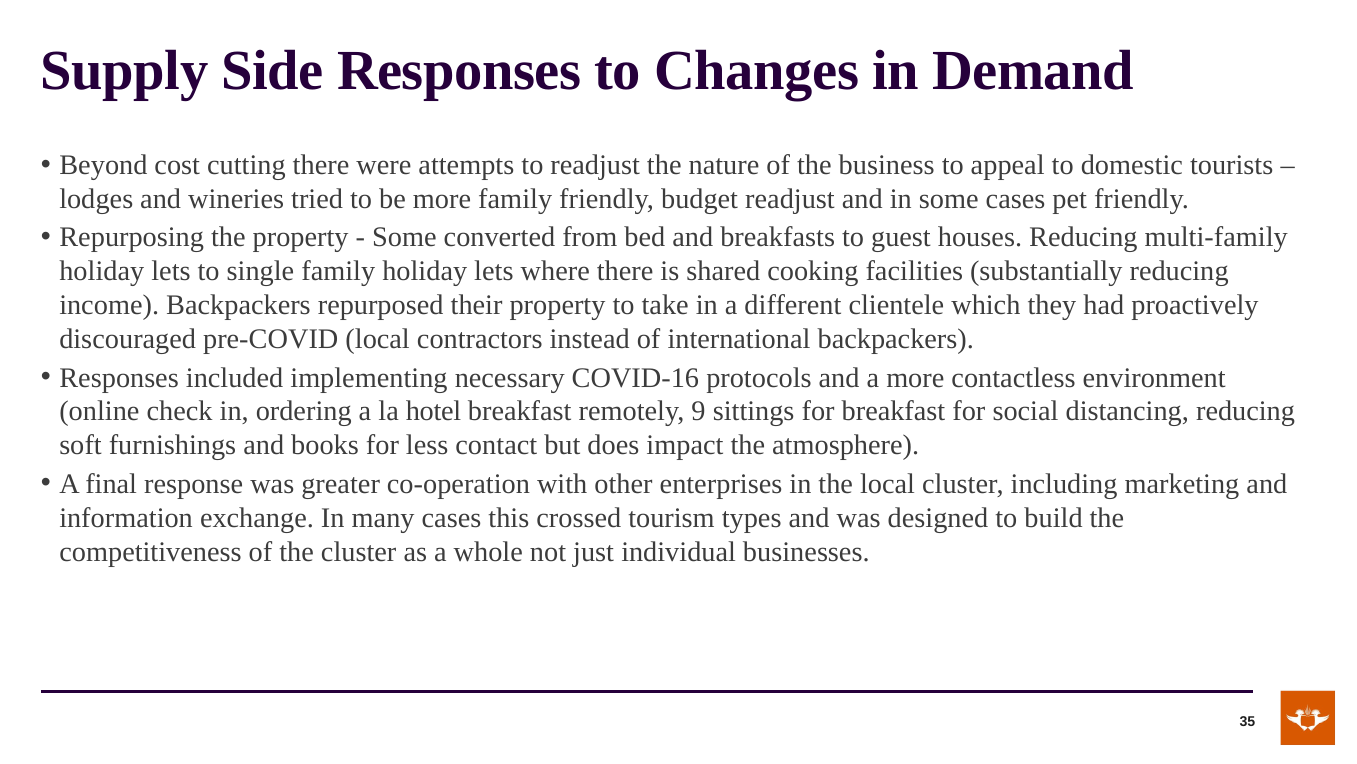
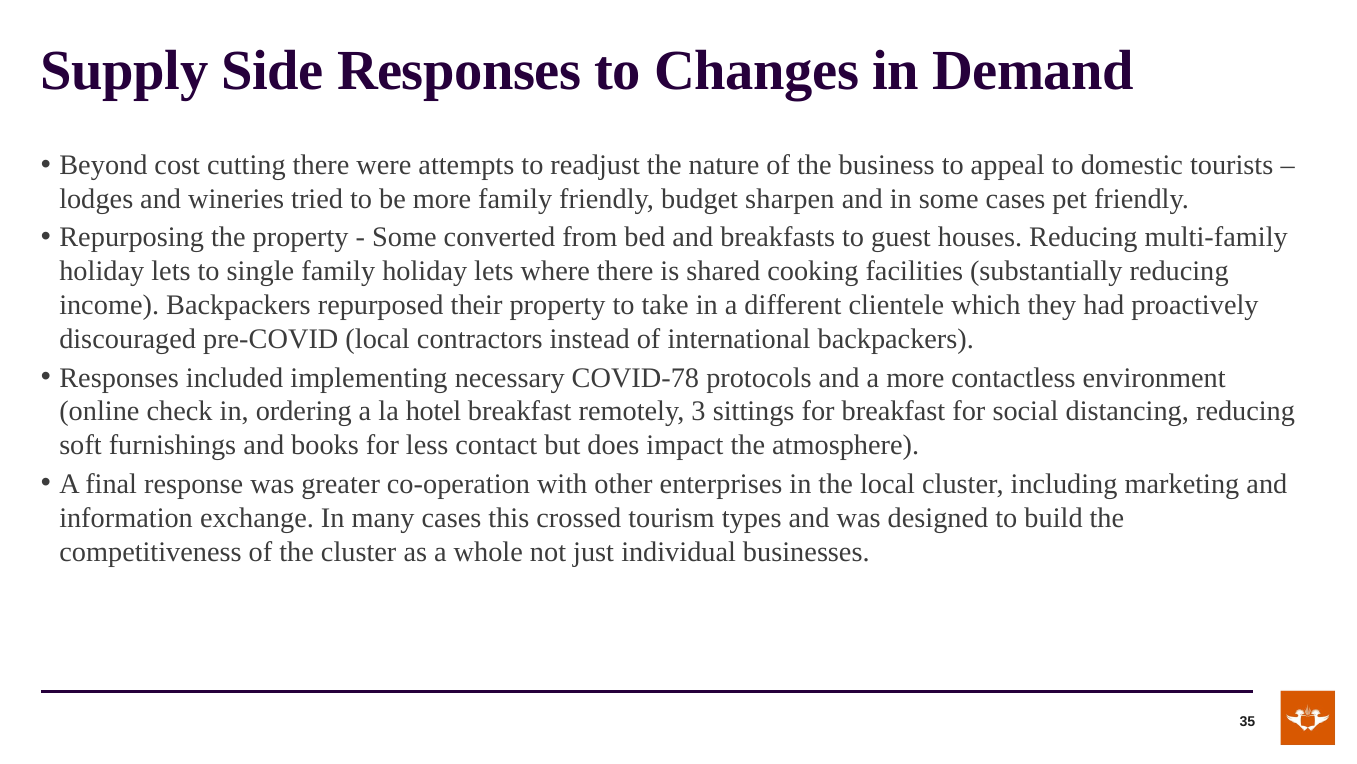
budget readjust: readjust -> sharpen (790, 199)
COVID-16: COVID-16 -> COVID-78 (635, 377)
9: 9 -> 3 (699, 411)
